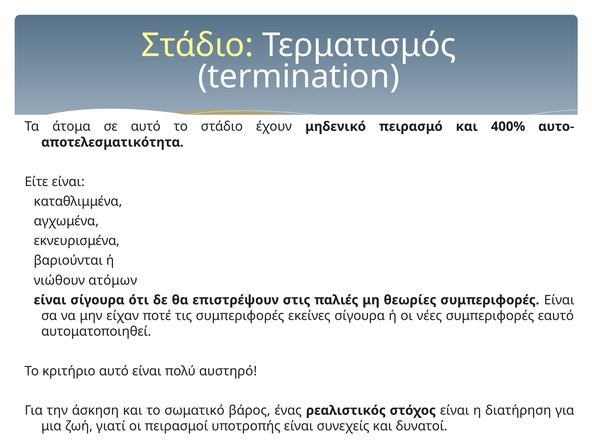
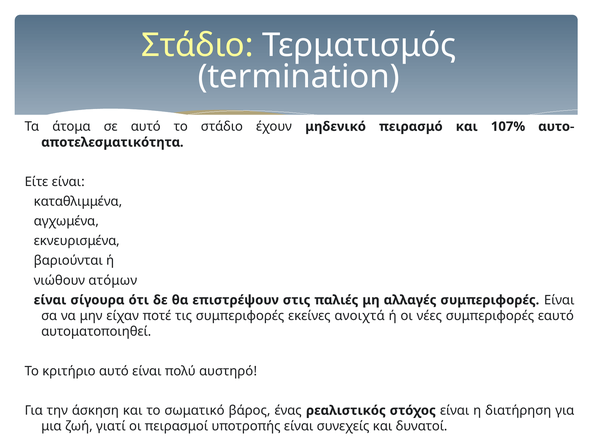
400%: 400% -> 107% (508, 127)
θεωρίες: θεωρίες -> αλλαγές (410, 300)
εκείνες σίγουρα: σίγουρα -> ανοιχτά (360, 316)
